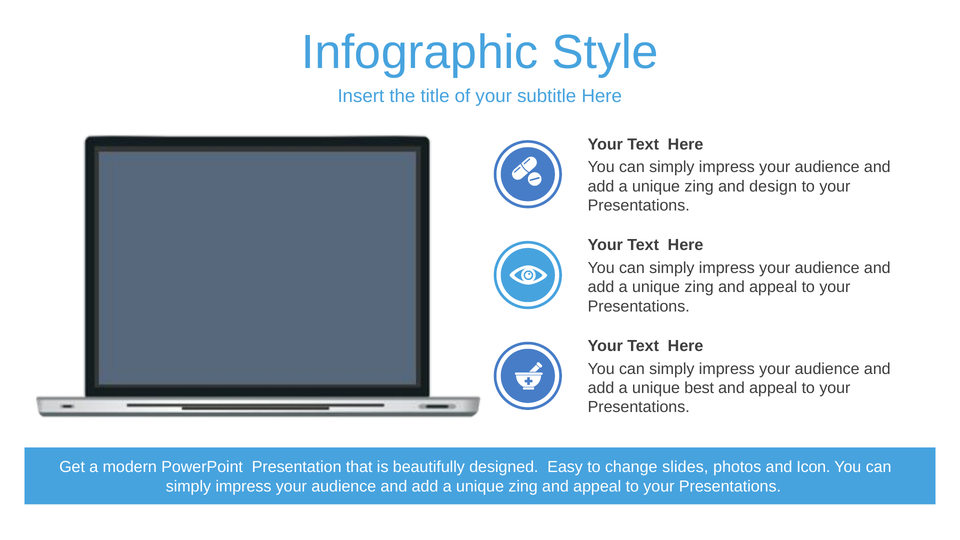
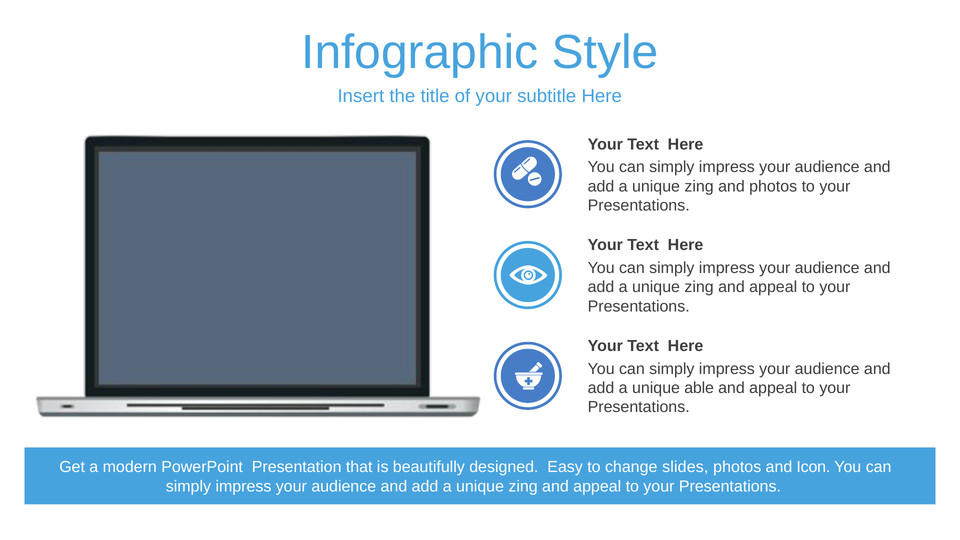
and design: design -> photos (773, 186)
best: best -> able (699, 388)
